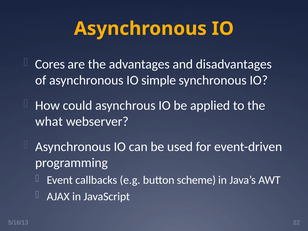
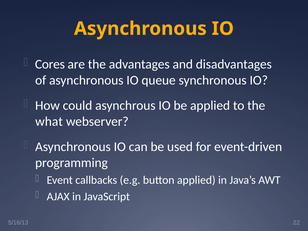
simple: simple -> queue (159, 80)
button scheme: scheme -> applied (196, 180)
